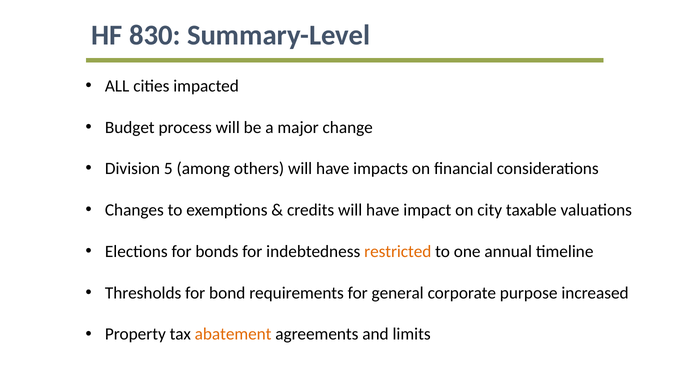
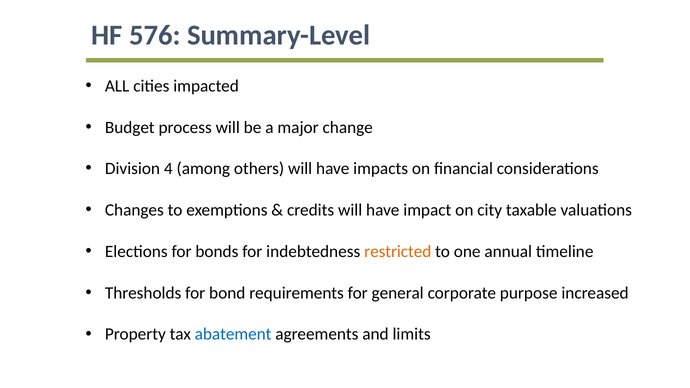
830: 830 -> 576 (155, 35)
5: 5 -> 4 (168, 169)
abatement colour: orange -> blue (233, 334)
